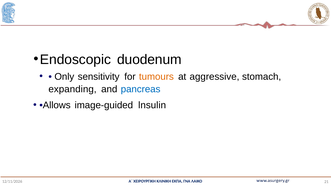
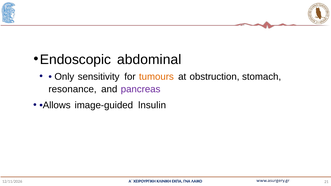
duodenum: duodenum -> abdominal (149, 60)
aggressive: aggressive -> obstruction (215, 77)
expanding: expanding -> resonance (73, 89)
pancreas colour: blue -> purple (141, 89)
